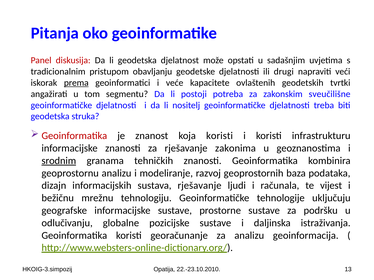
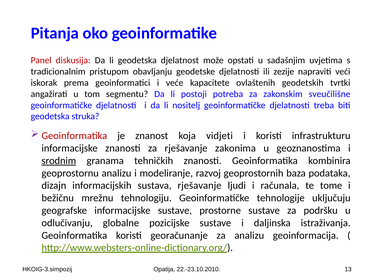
drugi: drugi -> zezije (284, 72)
prema underline: present -> none (76, 83)
koja koristi: koristi -> vidjeti (220, 136)
vijest: vijest -> tome (331, 186)
